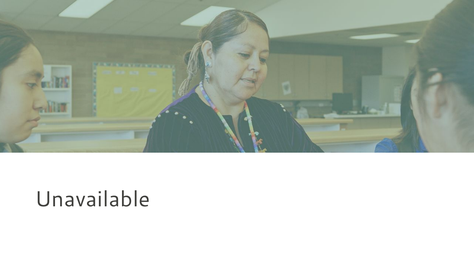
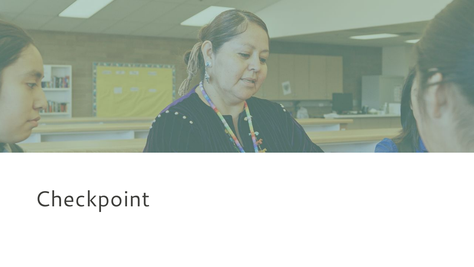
Unavailable: Unavailable -> Checkpoint (92, 199)
